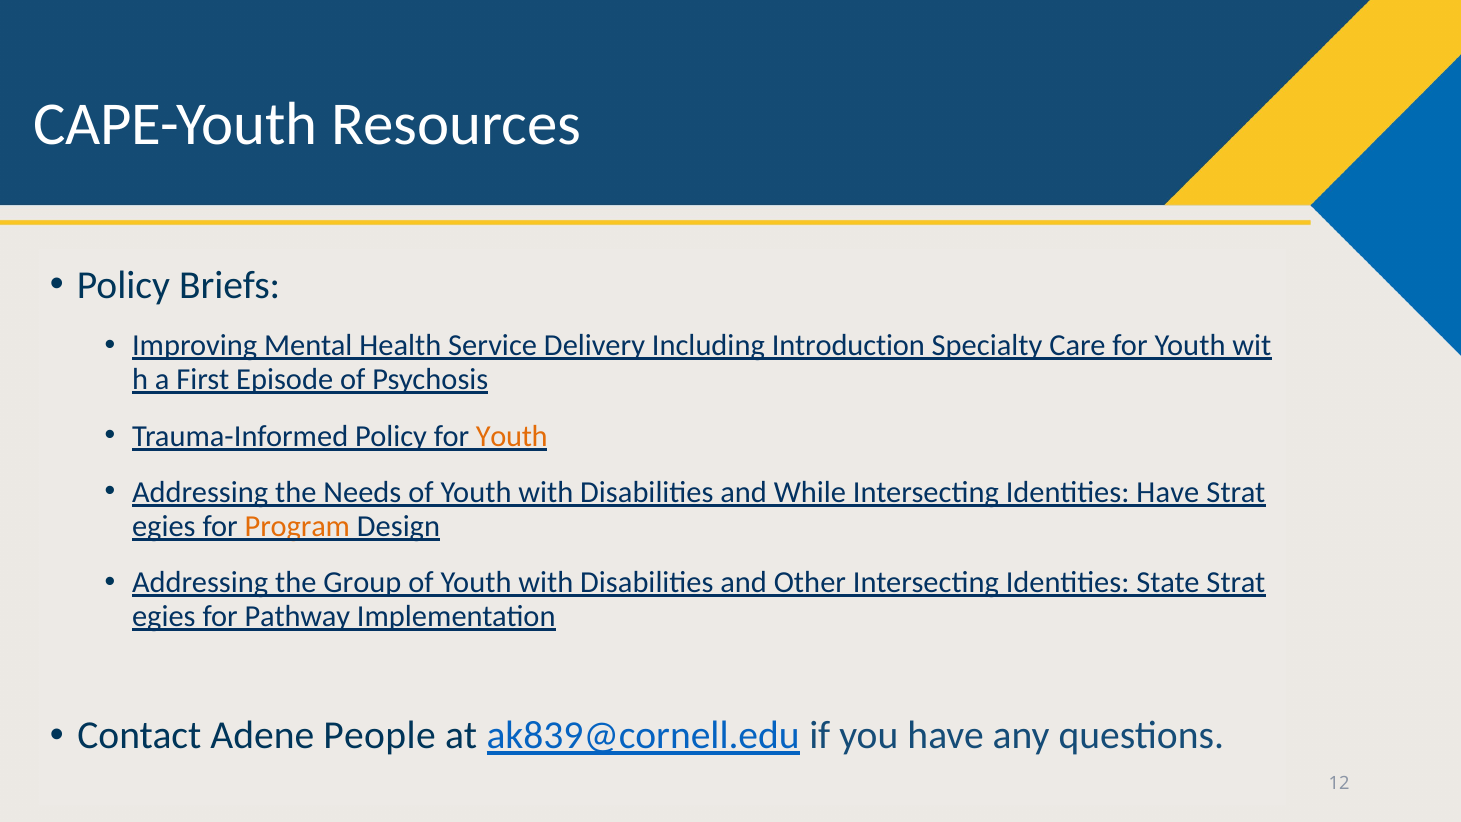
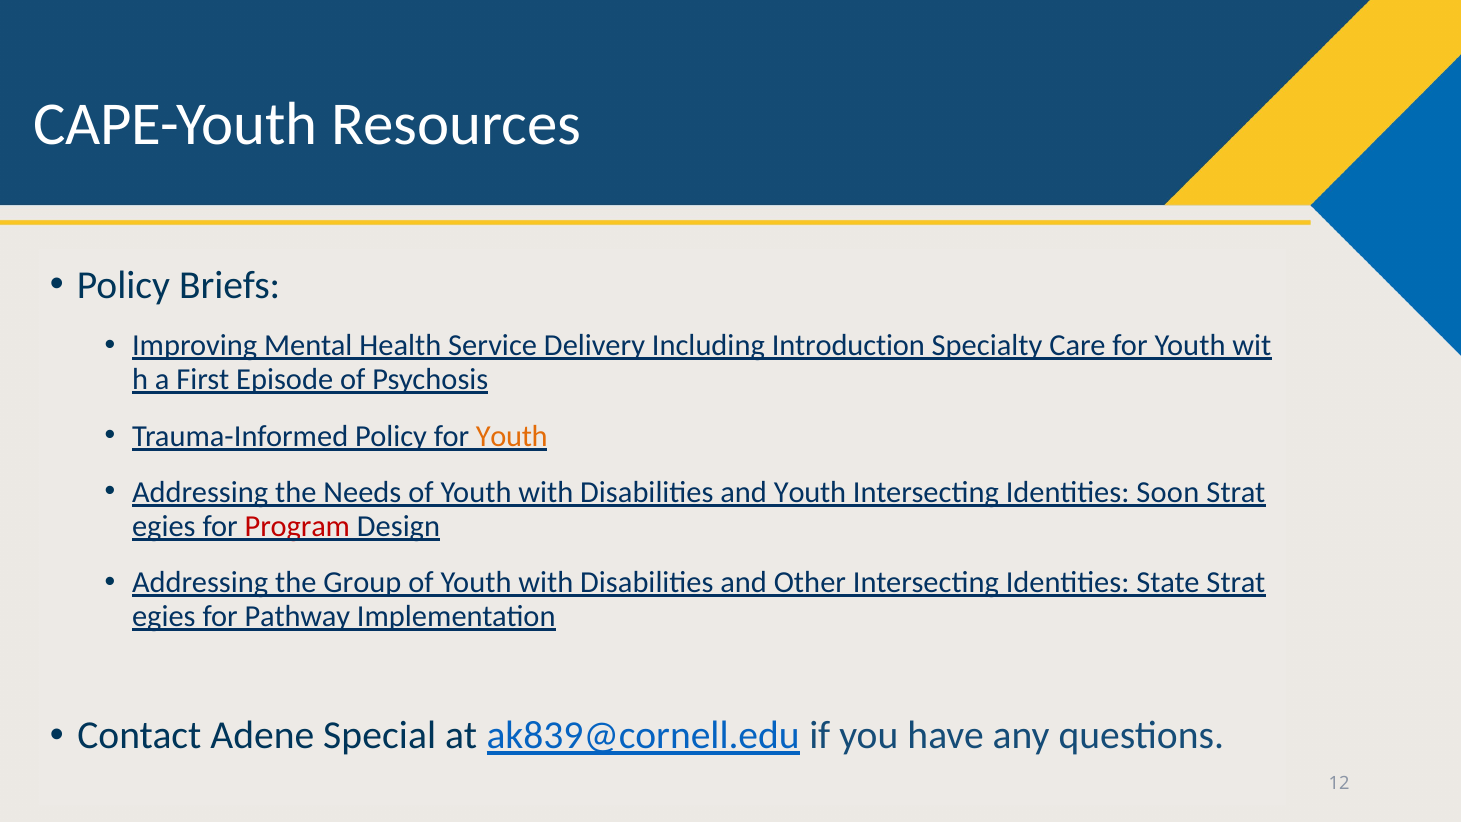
and While: While -> Youth (810, 492)
Identities Have: Have -> Soon (1168, 492)
Program colour: orange -> red (297, 526)
People: People -> Special (380, 735)
